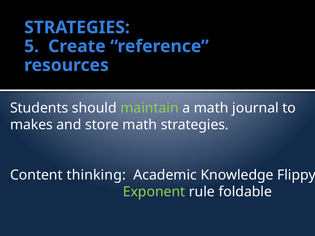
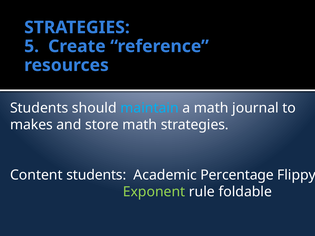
maintain colour: light green -> light blue (150, 108)
Content thinking: thinking -> students (96, 175)
Knowledge: Knowledge -> Percentage (237, 175)
